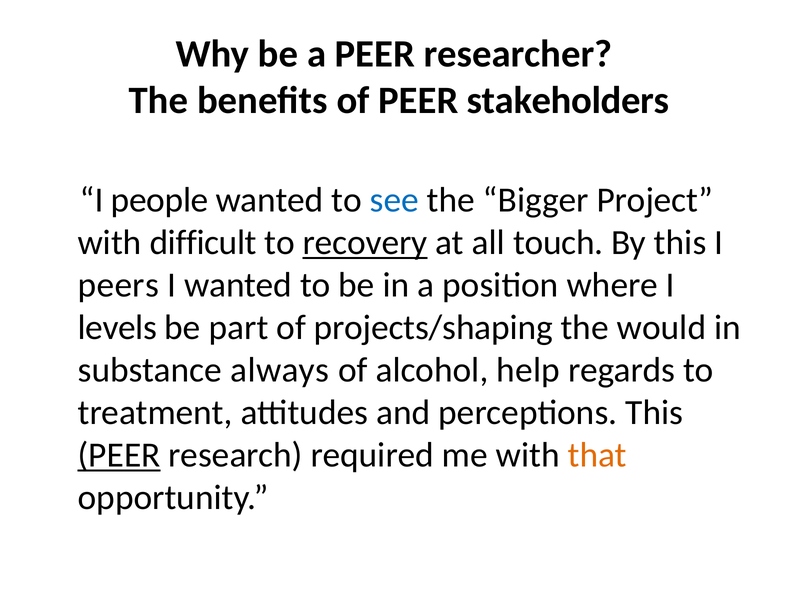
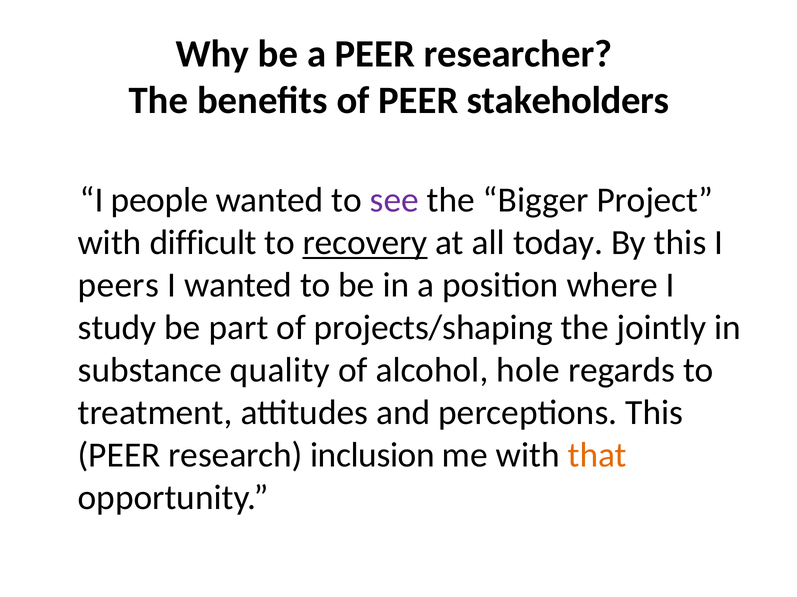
see colour: blue -> purple (394, 200)
touch: touch -> today (558, 243)
levels: levels -> study (117, 328)
would: would -> jointly (661, 328)
always: always -> quality (280, 371)
help: help -> hole (528, 371)
PEER underline: present -> none (119, 456)
required: required -> inclusion (372, 456)
